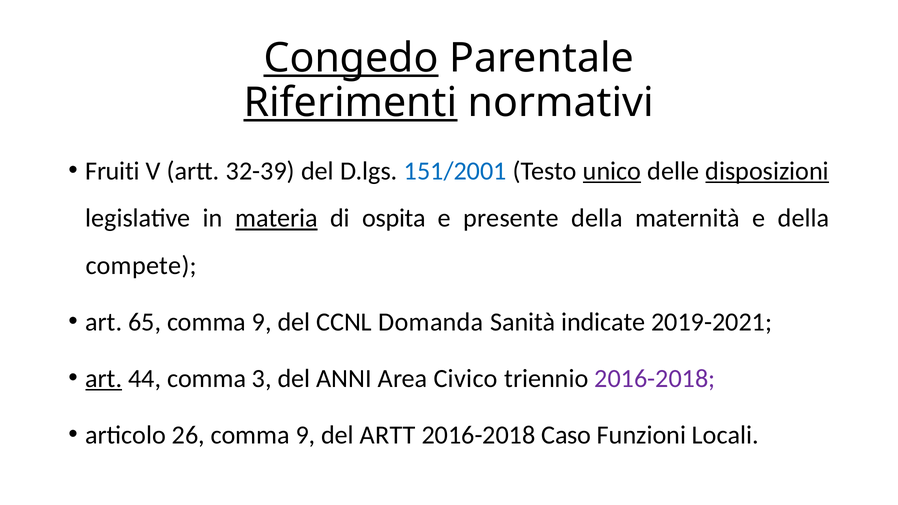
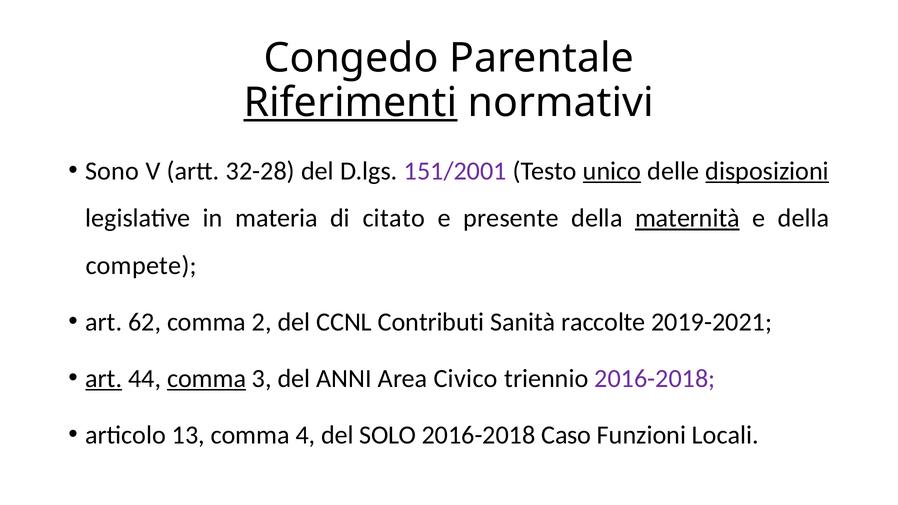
Congedo underline: present -> none (351, 58)
Fruiti: Fruiti -> Sono (112, 171)
32-39: 32-39 -> 32-28 (260, 171)
151/2001 colour: blue -> purple (455, 171)
materia underline: present -> none (276, 218)
ospita: ospita -> citato (394, 218)
maternità underline: none -> present (687, 218)
65: 65 -> 62 (145, 322)
9: 9 -> 2 (262, 322)
Domanda: Domanda -> Contributi (431, 322)
indicate: indicate -> raccolte (603, 322)
comma underline: none -> present (207, 379)
26: 26 -> 13 (188, 435)
9: 9 -> 4 (305, 435)
del ARTT: ARTT -> SOLO (388, 435)
